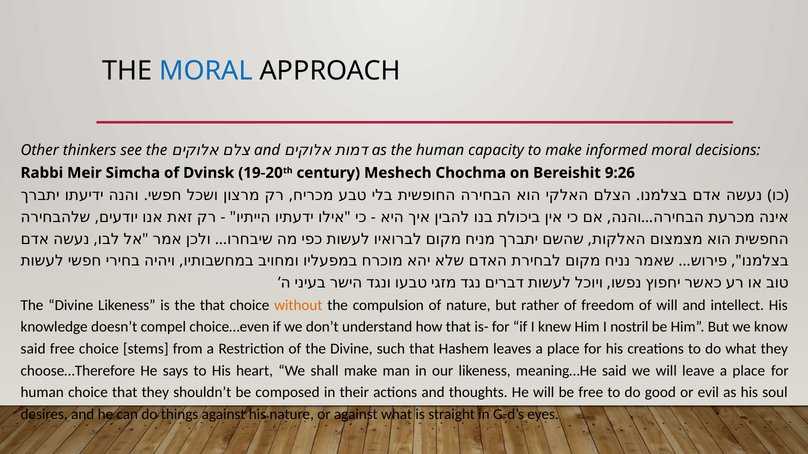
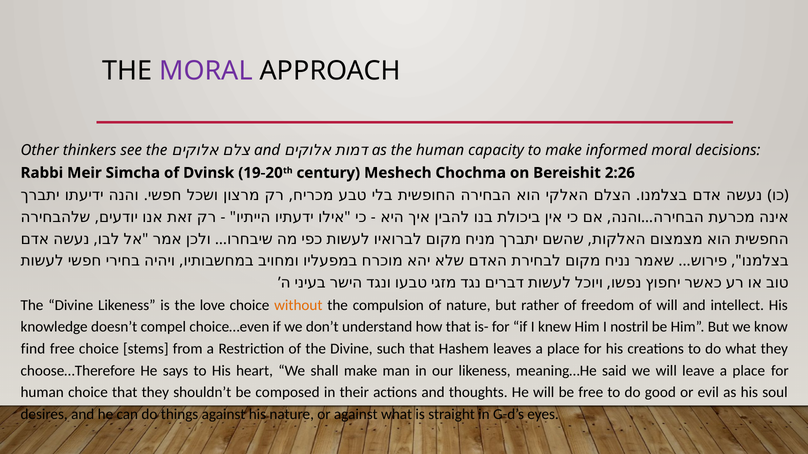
MORAL colour: blue -> purple (206, 71)
9:26: 9:26 -> 2:26 (620, 173)
the that: that -> love (212, 306)
said: said -> find (33, 349)
